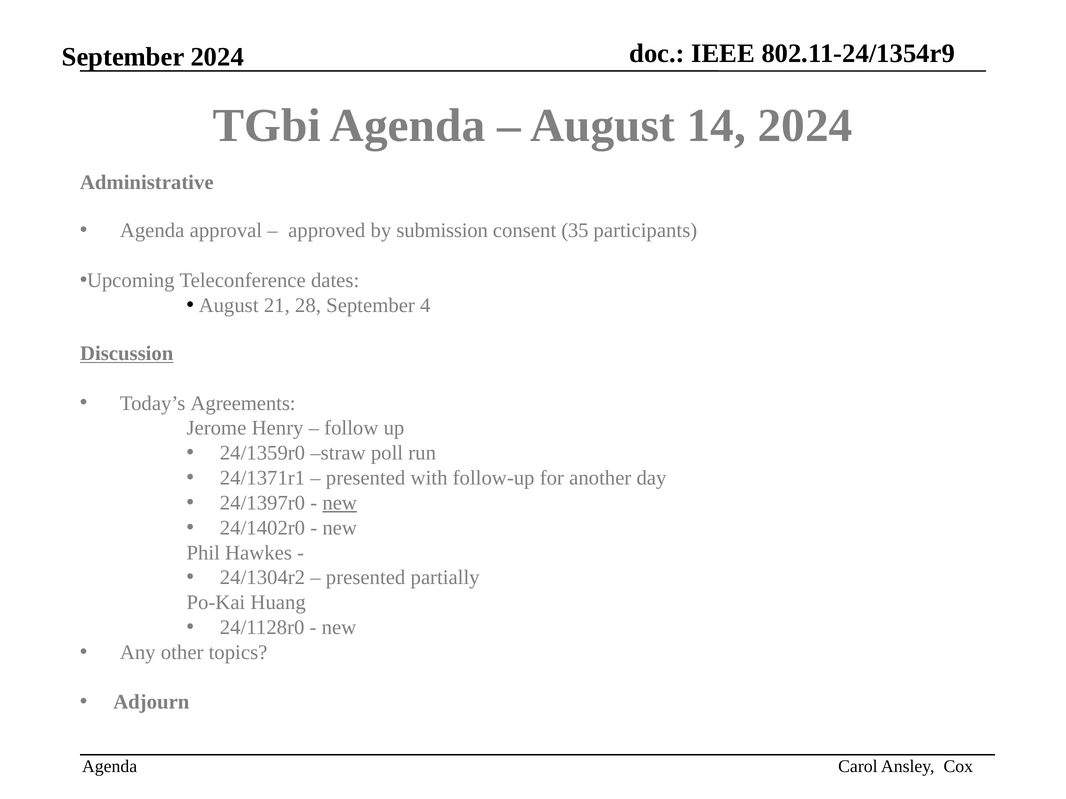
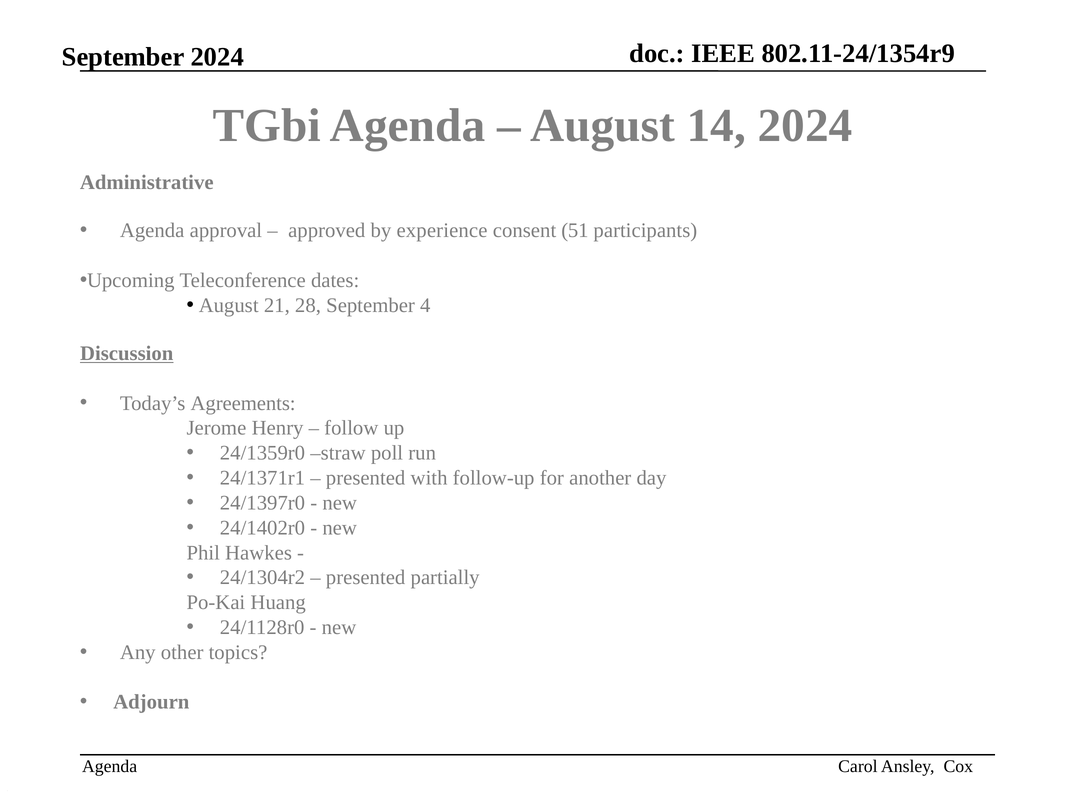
submission: submission -> experience (442, 231)
35: 35 -> 51 (575, 231)
new underline: present -> none (340, 503)
